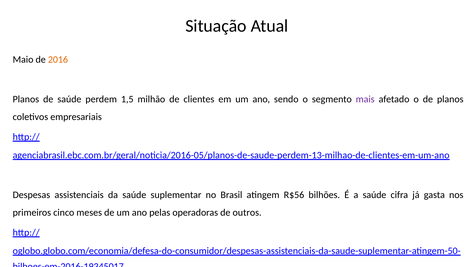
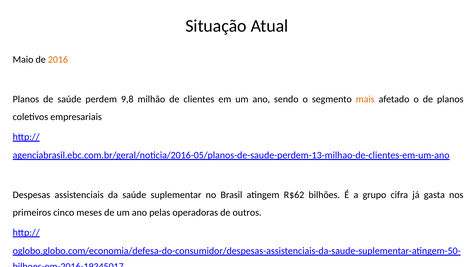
1,5: 1,5 -> 9,8 (127, 99)
mais colour: purple -> orange (365, 99)
R$56: R$56 -> R$62 (294, 195)
a saúde: saúde -> grupo (374, 195)
